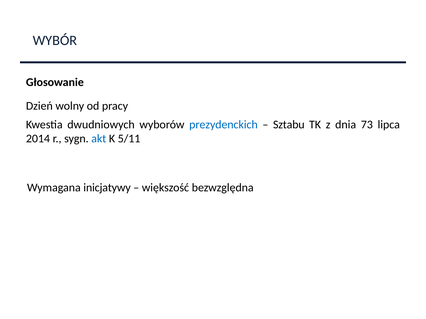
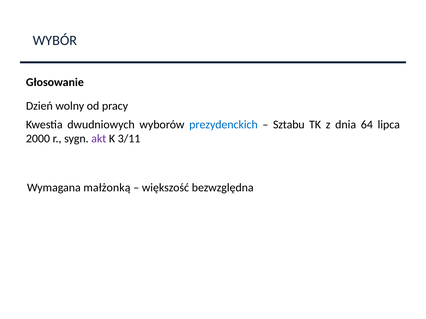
73: 73 -> 64 (367, 125)
2014: 2014 -> 2000 (38, 139)
akt colour: blue -> purple (99, 139)
5/11: 5/11 -> 3/11 (129, 139)
inicjatywy: inicjatywy -> małżonką (107, 188)
